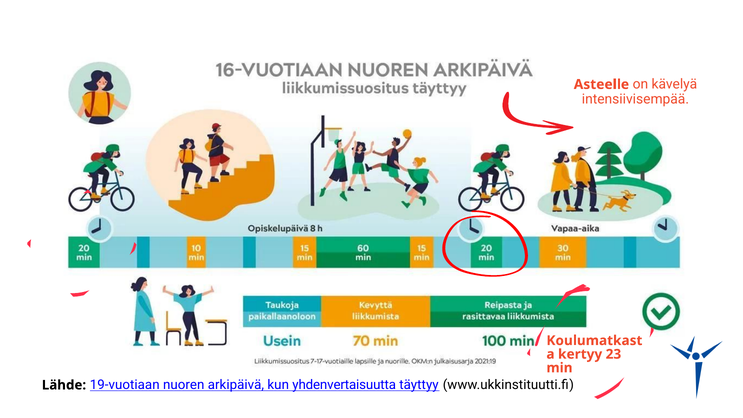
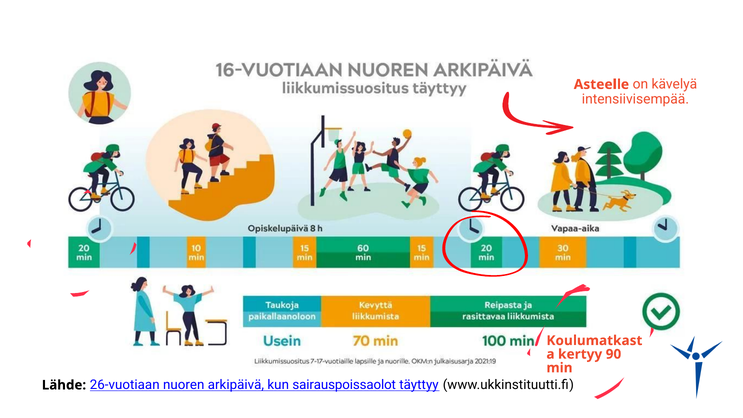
23: 23 -> 90 (613, 354)
19-vuotiaan: 19-vuotiaan -> 26-vuotiaan (125, 385)
yhdenvertaisuutta: yhdenvertaisuutta -> sairauspoissaolot (344, 385)
